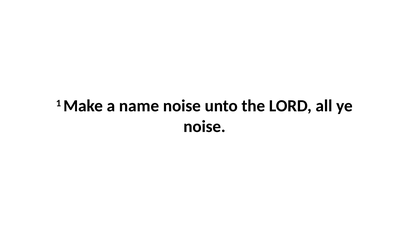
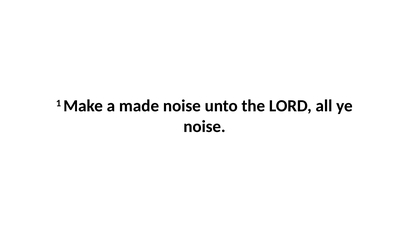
name: name -> made (139, 106)
